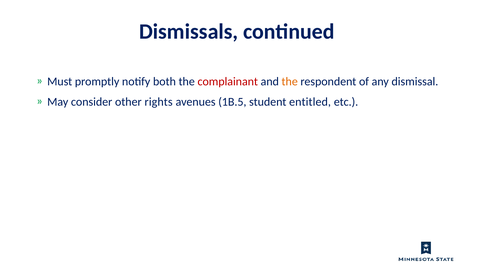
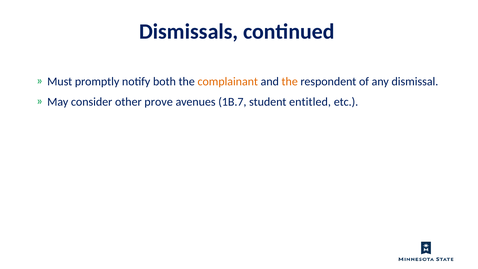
complainant colour: red -> orange (228, 81)
rights: rights -> prove (159, 102)
1B.5: 1B.5 -> 1B.7 (232, 102)
